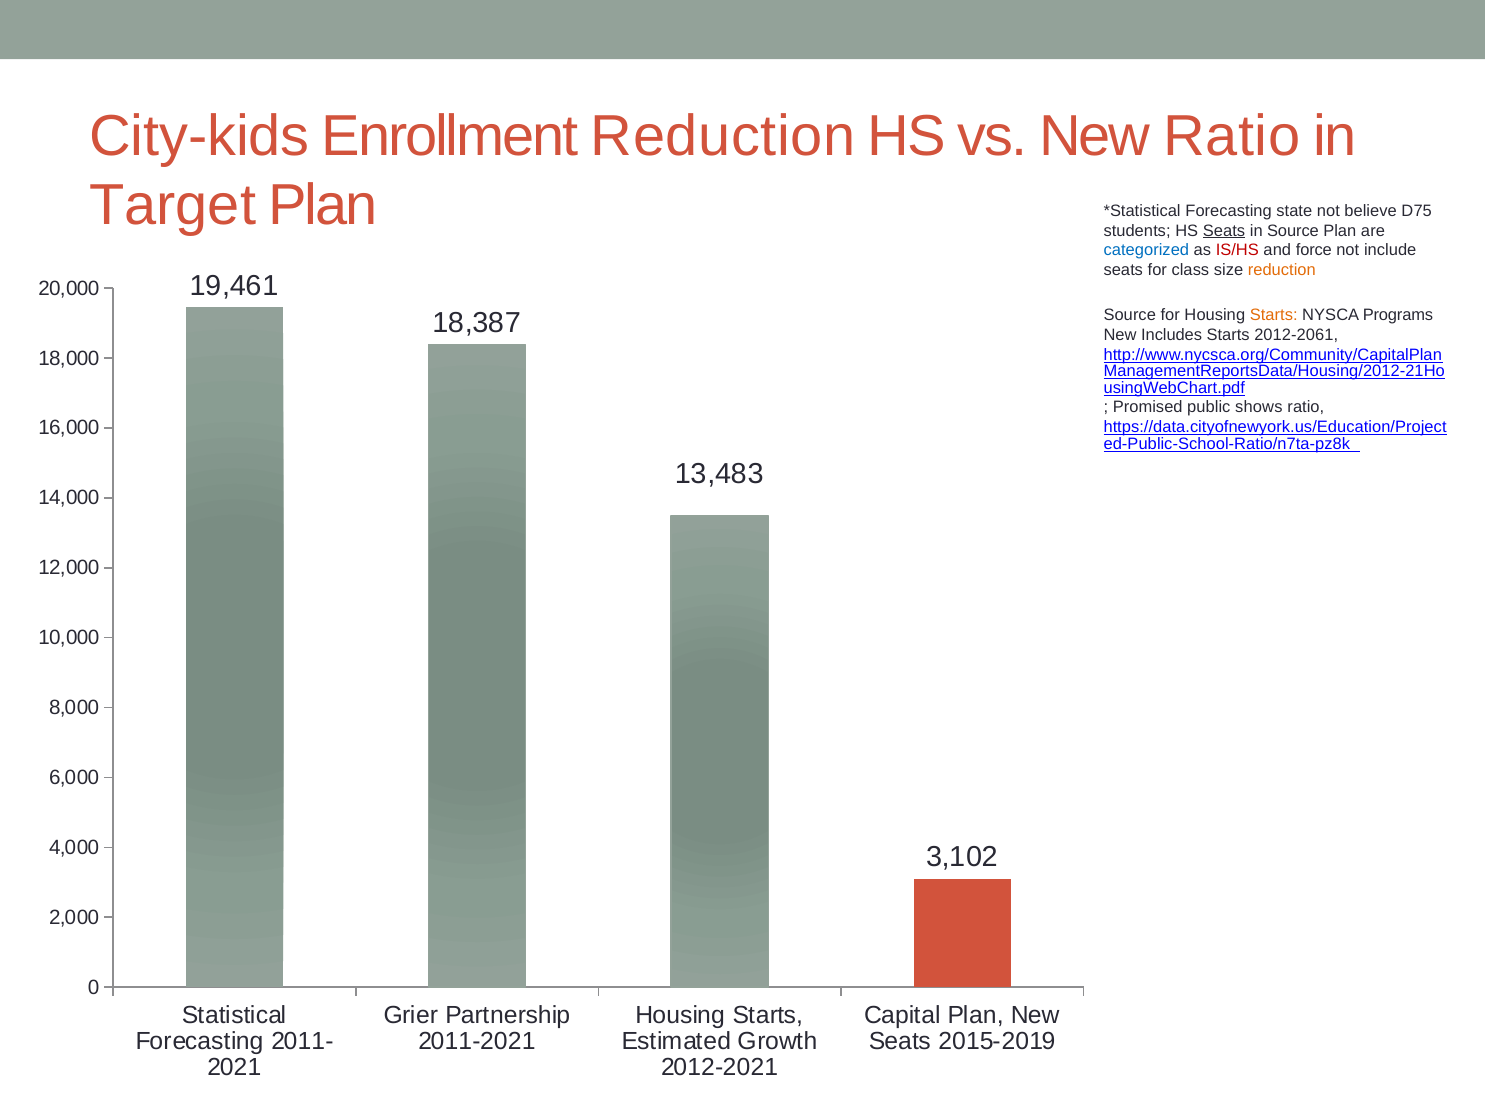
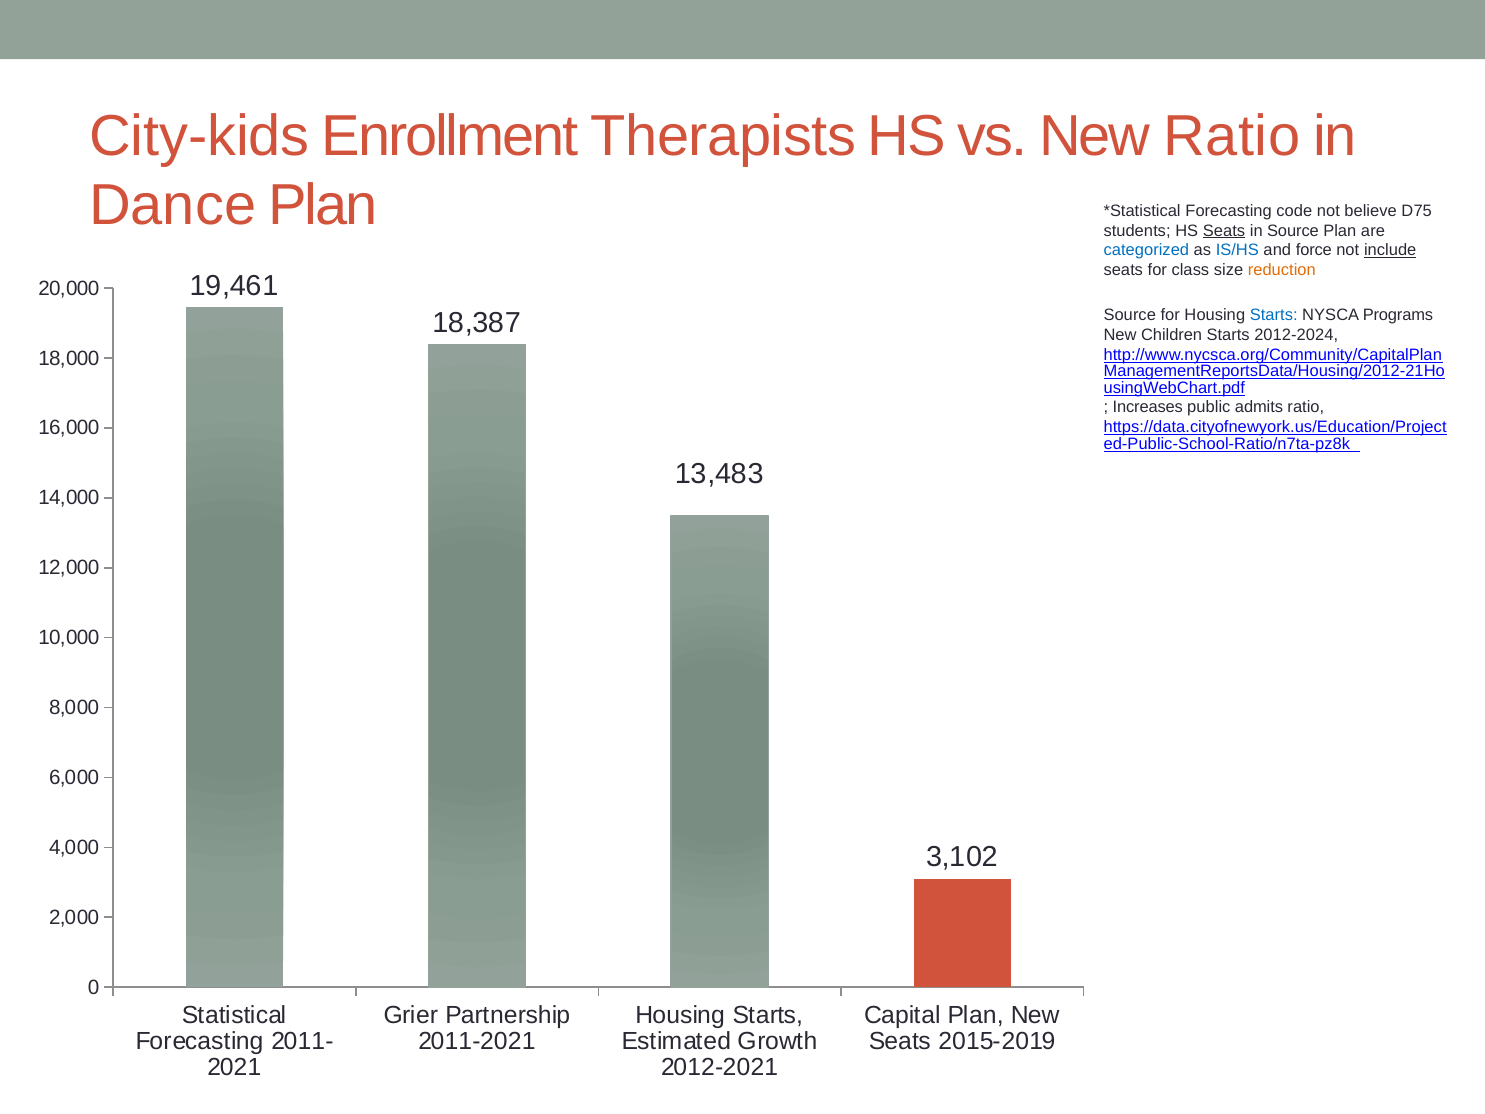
Enrollment Reduction: Reduction -> Therapists (724, 136)
Target: Target -> Dance (173, 206)
state: state -> code (1294, 211)
IS/HS colour: red -> blue (1237, 250)
include underline: none -> present (1390, 250)
Starts colour: orange -> blue (1274, 315)
Includes: Includes -> Children (1172, 335)
2012-2061: 2012-2061 -> 2012-2024 (1296, 335)
Promised: Promised -> Increases (1148, 407)
shows: shows -> admits (1259, 407)
